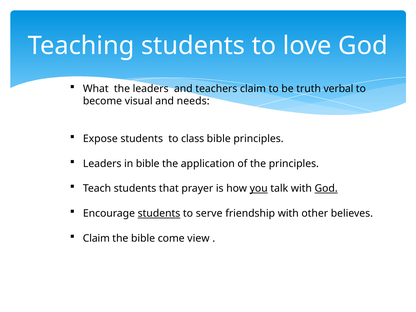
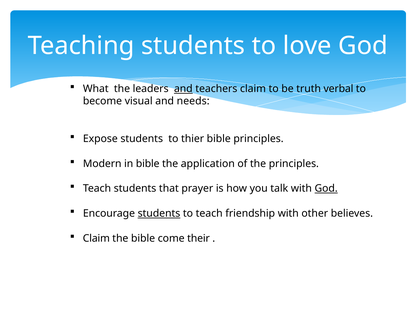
and underline: none -> present (183, 89)
class: class -> thier (193, 139)
Leaders: Leaders -> Modern (102, 164)
you underline: present -> none (259, 189)
to serve: serve -> teach (209, 214)
view: view -> their (199, 238)
